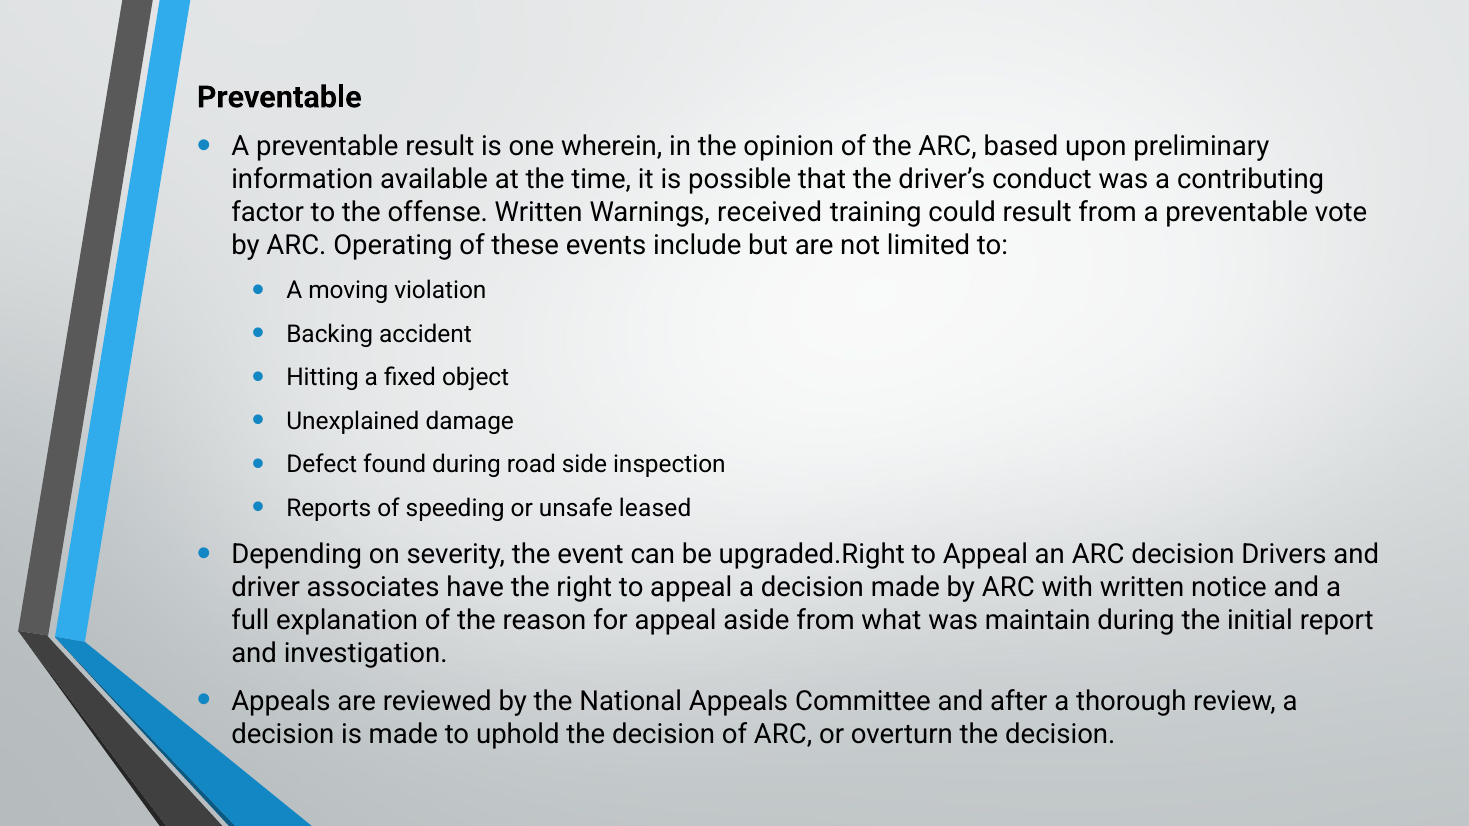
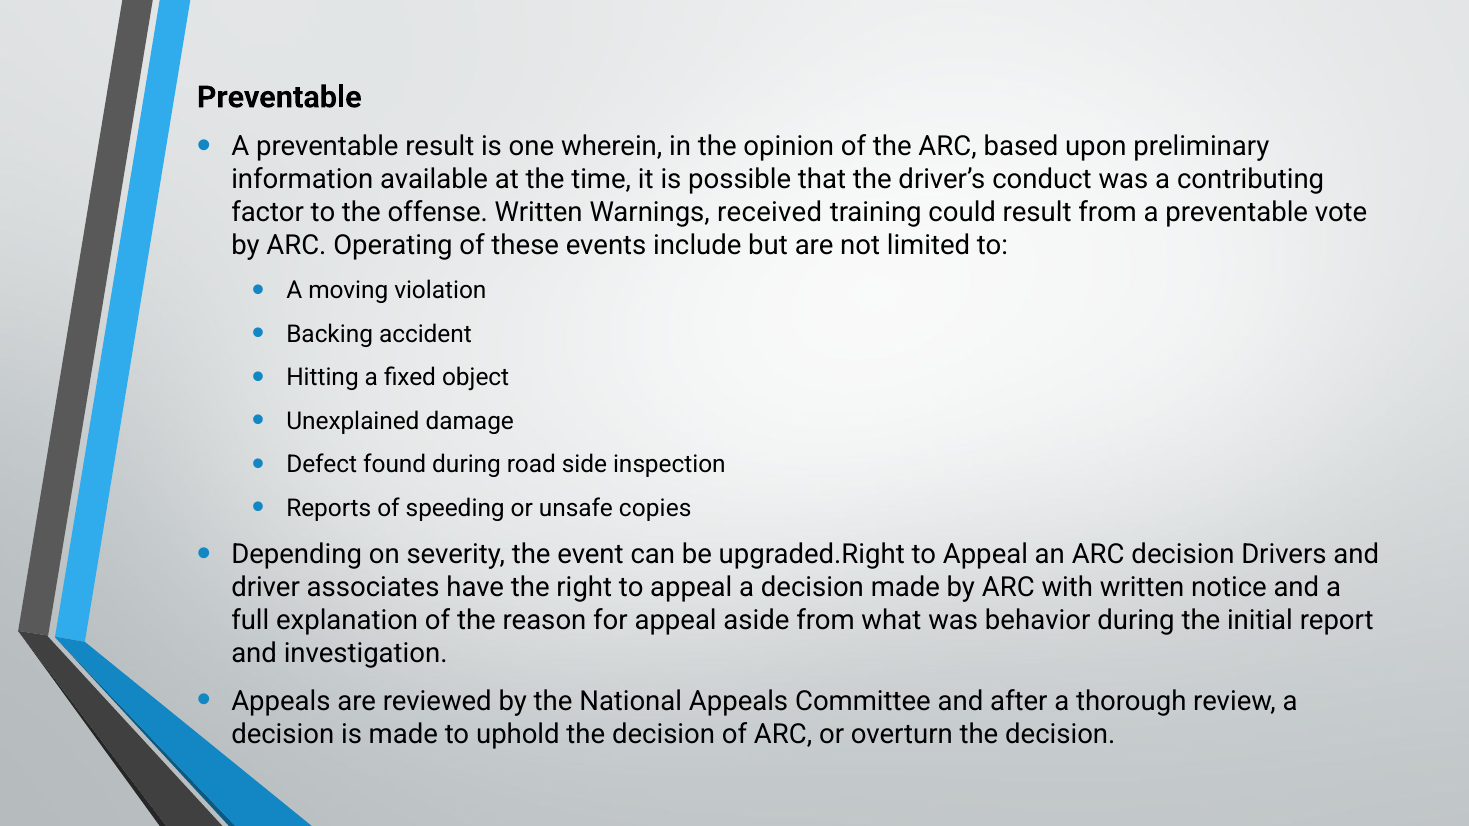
leased: leased -> copies (655, 508)
maintain: maintain -> behavior (1038, 620)
